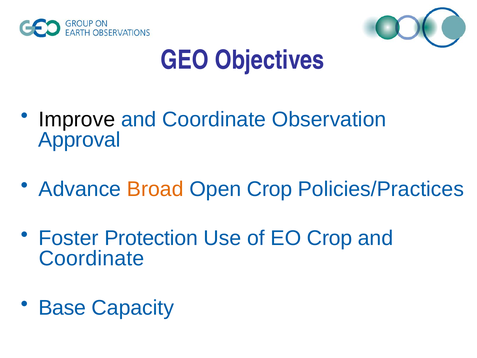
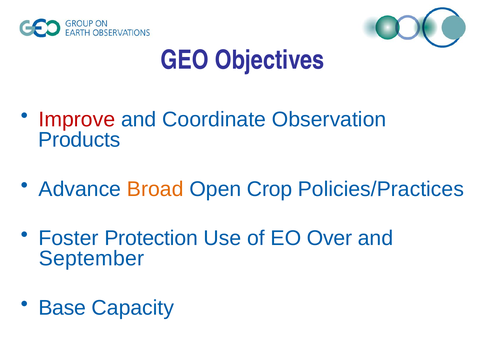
Improve colour: black -> red (77, 119)
Approval: Approval -> Products (79, 140)
EO Crop: Crop -> Over (330, 238)
Coordinate: Coordinate -> September (91, 258)
